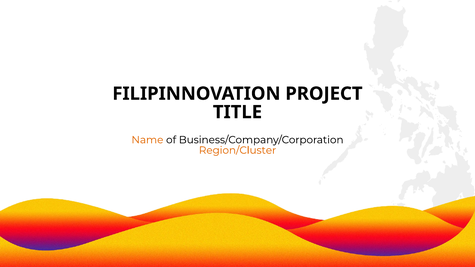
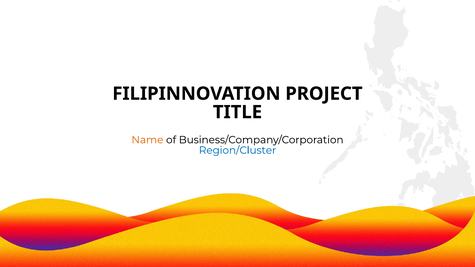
Region/Cluster colour: orange -> blue (238, 150)
